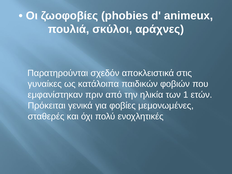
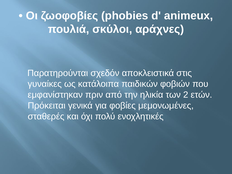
1: 1 -> 2 (186, 95)
